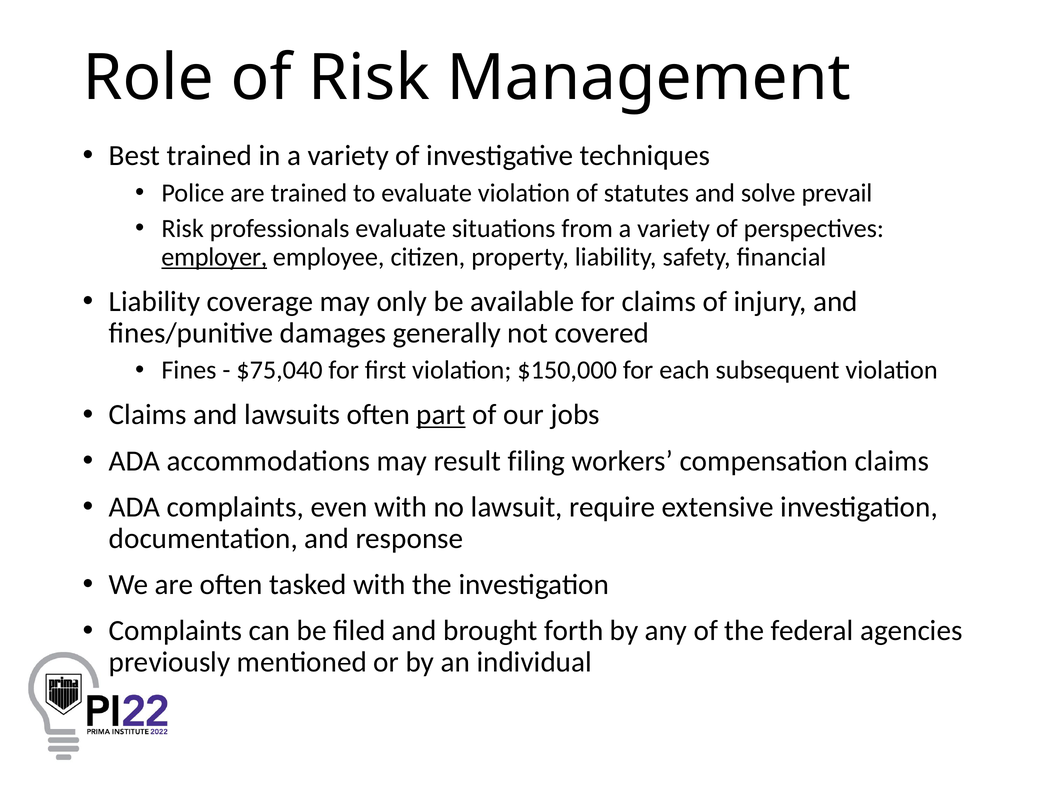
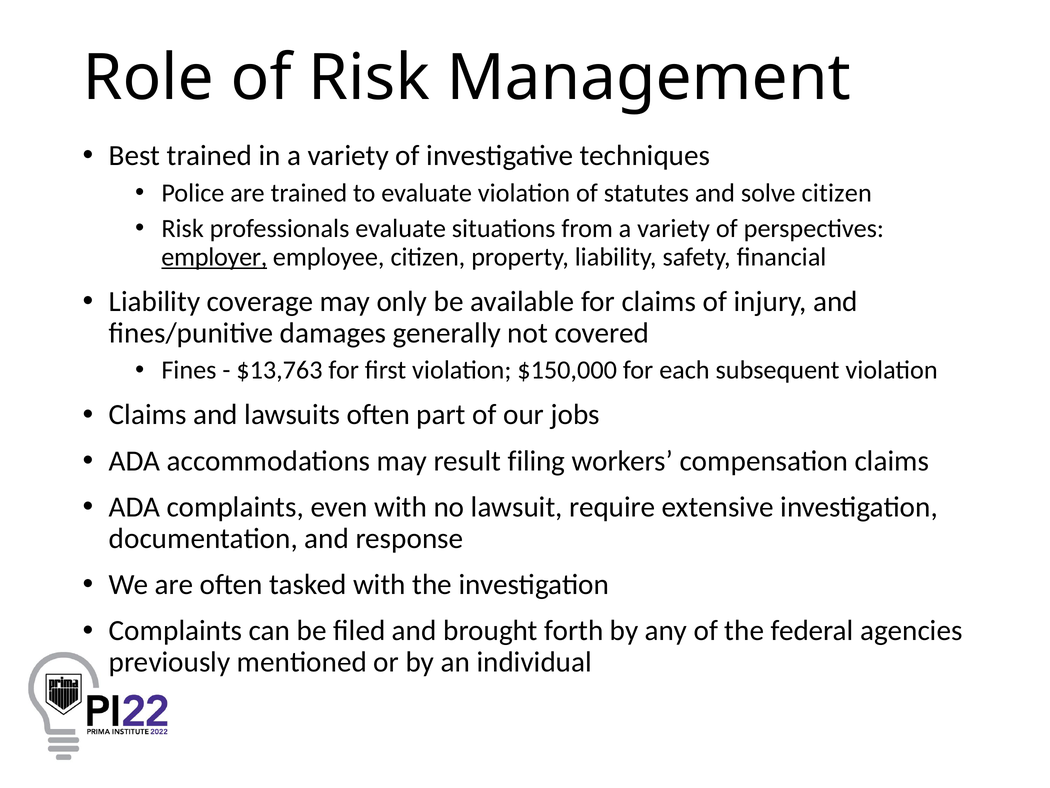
solve prevail: prevail -> citizen (837, 193)
$75,040: $75,040 -> $13,763 (279, 370)
part underline: present -> none (441, 415)
